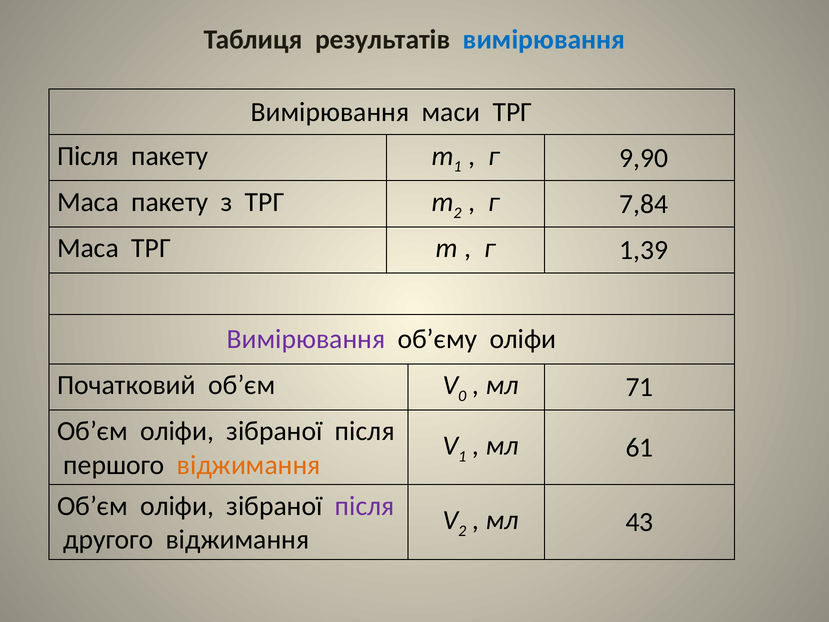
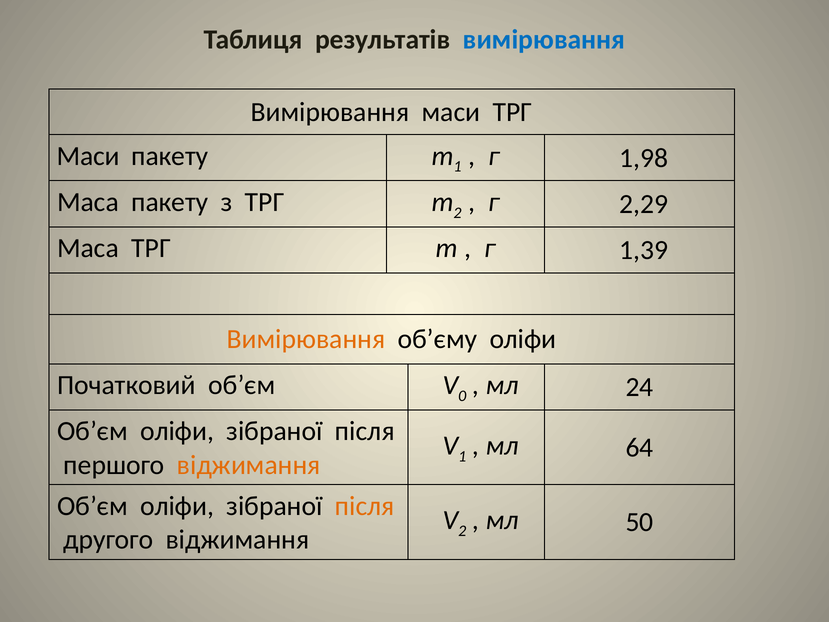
Після: Після -> Маси (88, 156)
9,90: 9,90 -> 1,98 (644, 158)
7,84: 7,84 -> 2,29 (644, 204)
Вимірювання colour: purple -> orange (306, 339)
71: 71 -> 24 (639, 387)
61: 61 -> 64 (639, 447)
після colour: purple -> orange (365, 506)
43: 43 -> 50 (639, 522)
